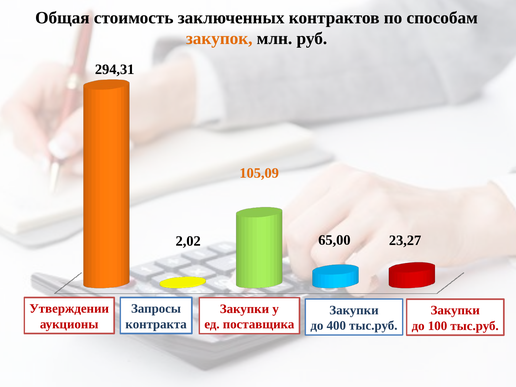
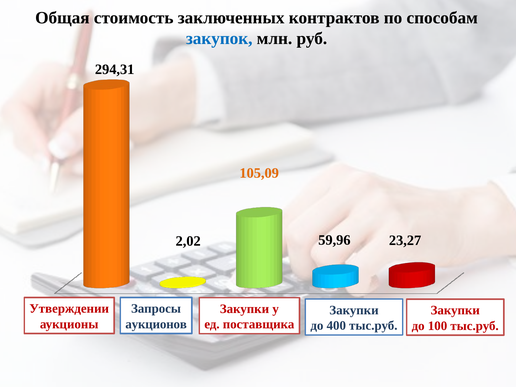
закупок colour: orange -> blue (219, 38)
65,00: 65,00 -> 59,96 (334, 240)
контракта: контракта -> аукционов (156, 324)
